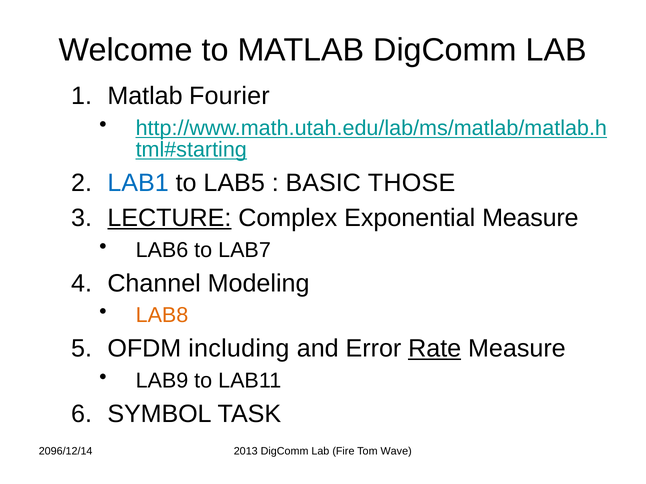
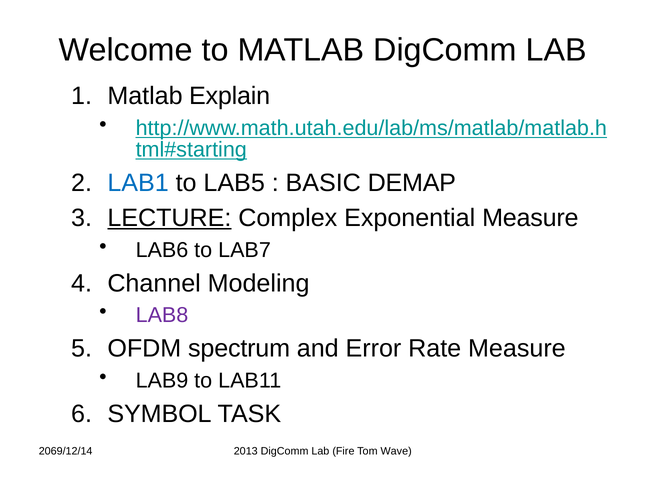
Fourier: Fourier -> Explain (230, 96)
THOSE: THOSE -> DEMAP (412, 183)
LAB8 colour: orange -> purple (162, 316)
including: including -> spectrum (239, 349)
Rate underline: present -> none (435, 349)
2096/12/14: 2096/12/14 -> 2069/12/14 (66, 452)
